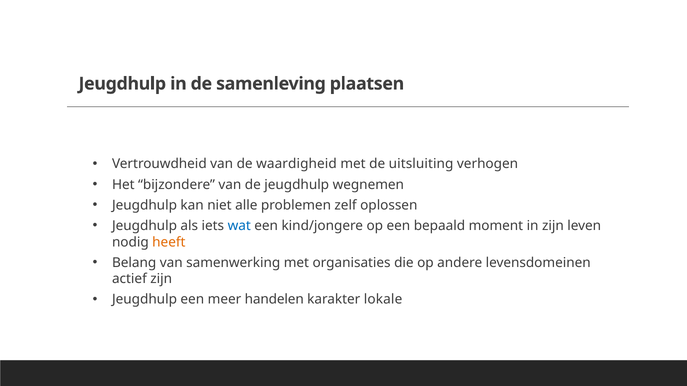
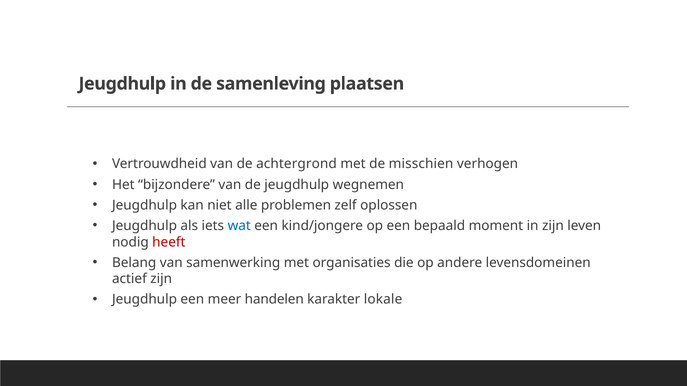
waardigheid: waardigheid -> achtergrond (296, 164)
uitsluiting: uitsluiting -> misschien (421, 164)
heeft colour: orange -> red (169, 242)
